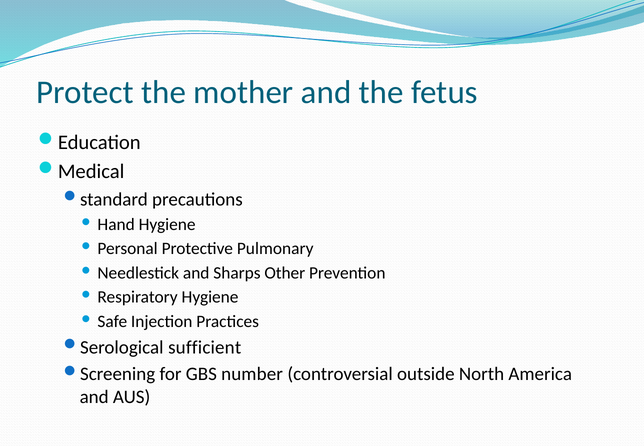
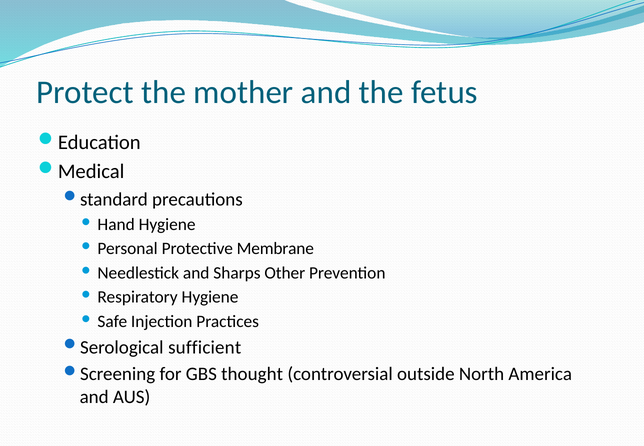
Pulmonary: Pulmonary -> Membrane (275, 249)
number: number -> thought (252, 374)
